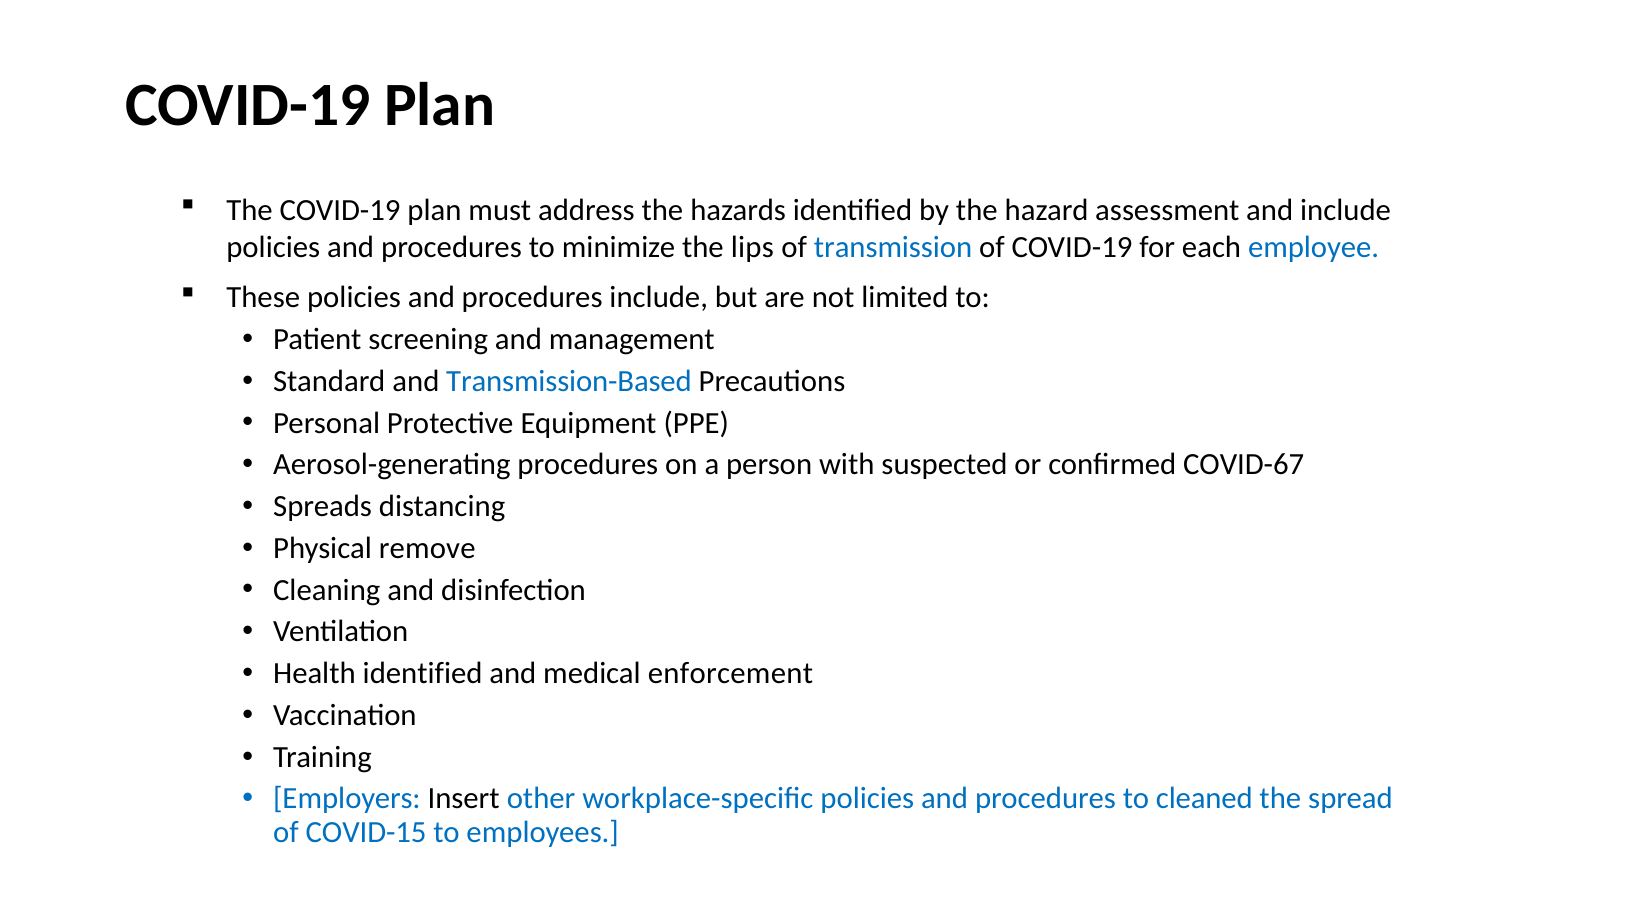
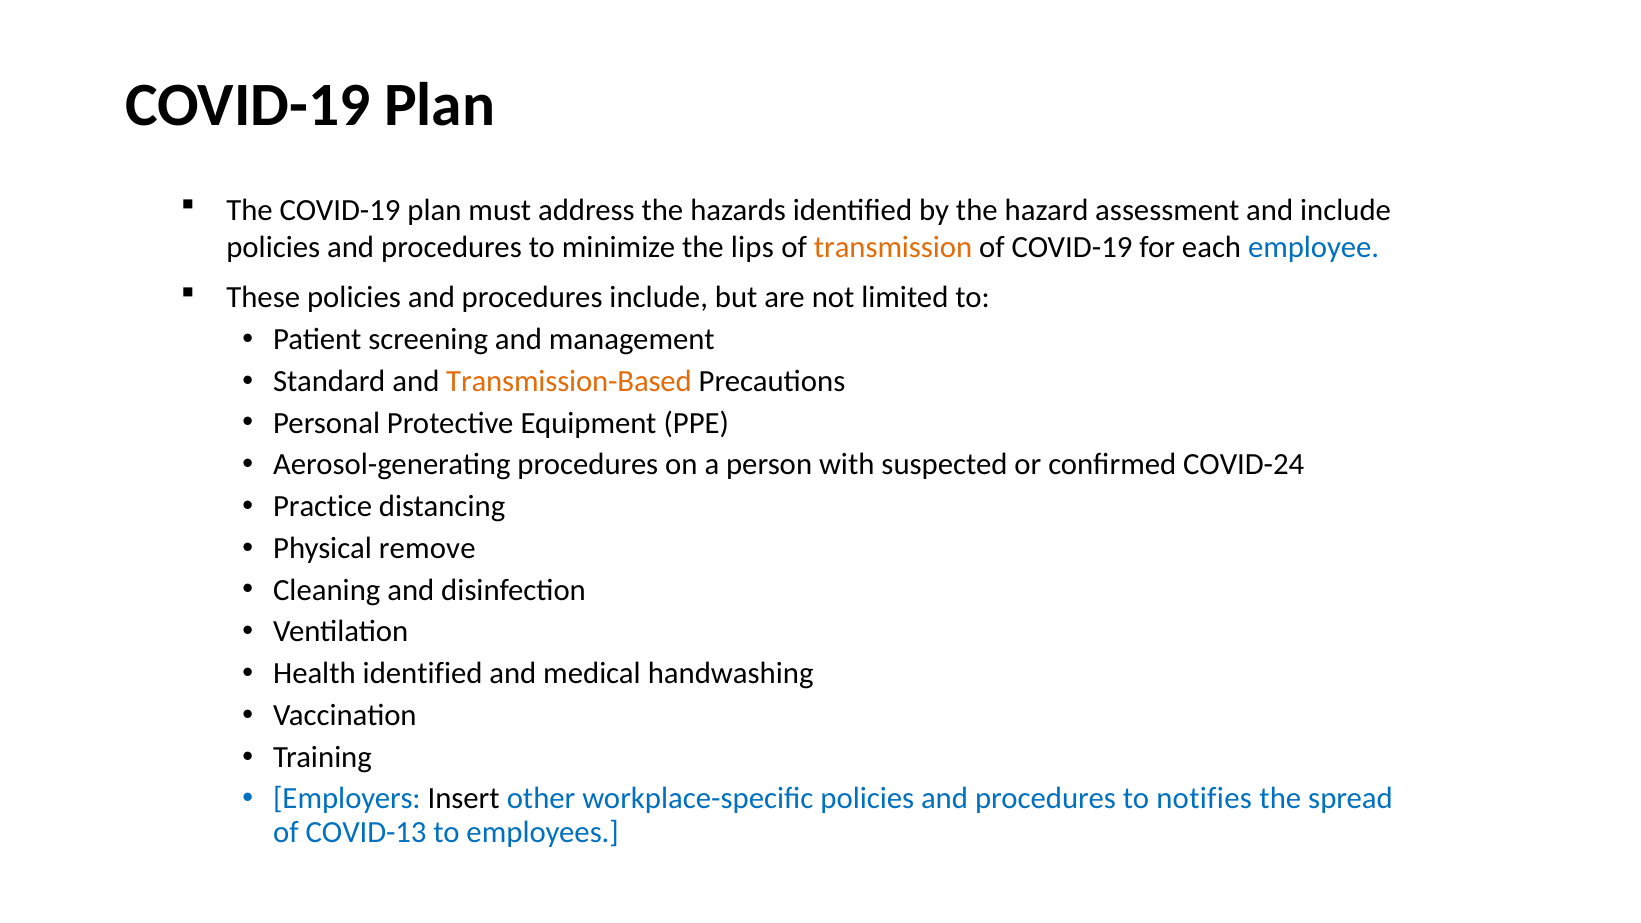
transmission colour: blue -> orange (893, 248)
Transmission-Based colour: blue -> orange (569, 381)
COVID-67: COVID-67 -> COVID-24 (1244, 465)
Spreads: Spreads -> Practice (323, 506)
enforcement: enforcement -> handwashing (731, 674)
cleaned: cleaned -> notifies (1204, 799)
COVID-15: COVID-15 -> COVID-13 (366, 832)
